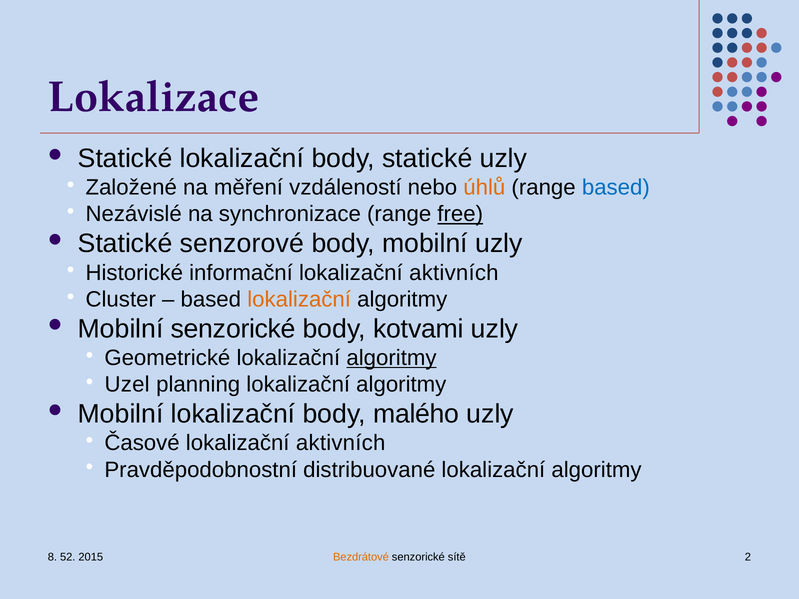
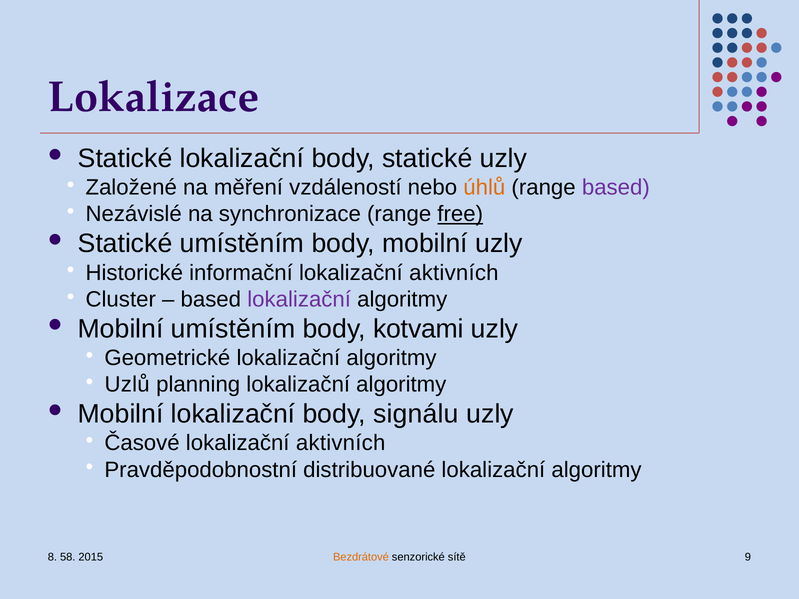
based colour: blue -> purple (616, 188)
Statické senzorové: senzorové -> umístěním (242, 244)
lokalizační colour: orange -> purple (299, 299)
Mobilní senzorické: senzorické -> umístěním (233, 329)
algoritmy underline: present -> none (391, 358)
Uzel: Uzel -> Uzlů (127, 385)
malého: malého -> signálu (416, 414)
52: 52 -> 58 (68, 557)
2: 2 -> 9 (748, 557)
